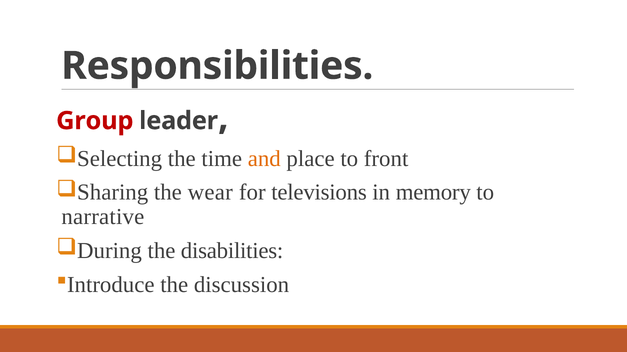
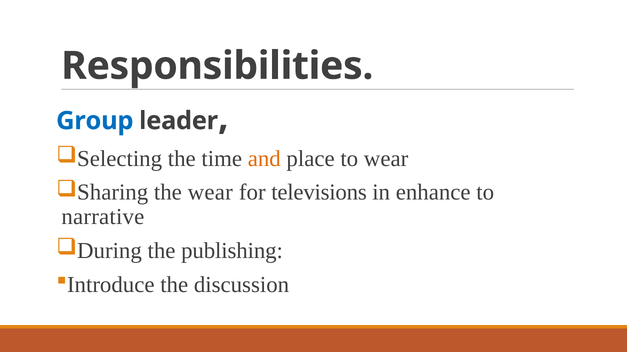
Group colour: red -> blue (95, 121)
to front: front -> wear (386, 159)
memory: memory -> enhance (433, 193)
disabilities: disabilities -> publishing (232, 251)
